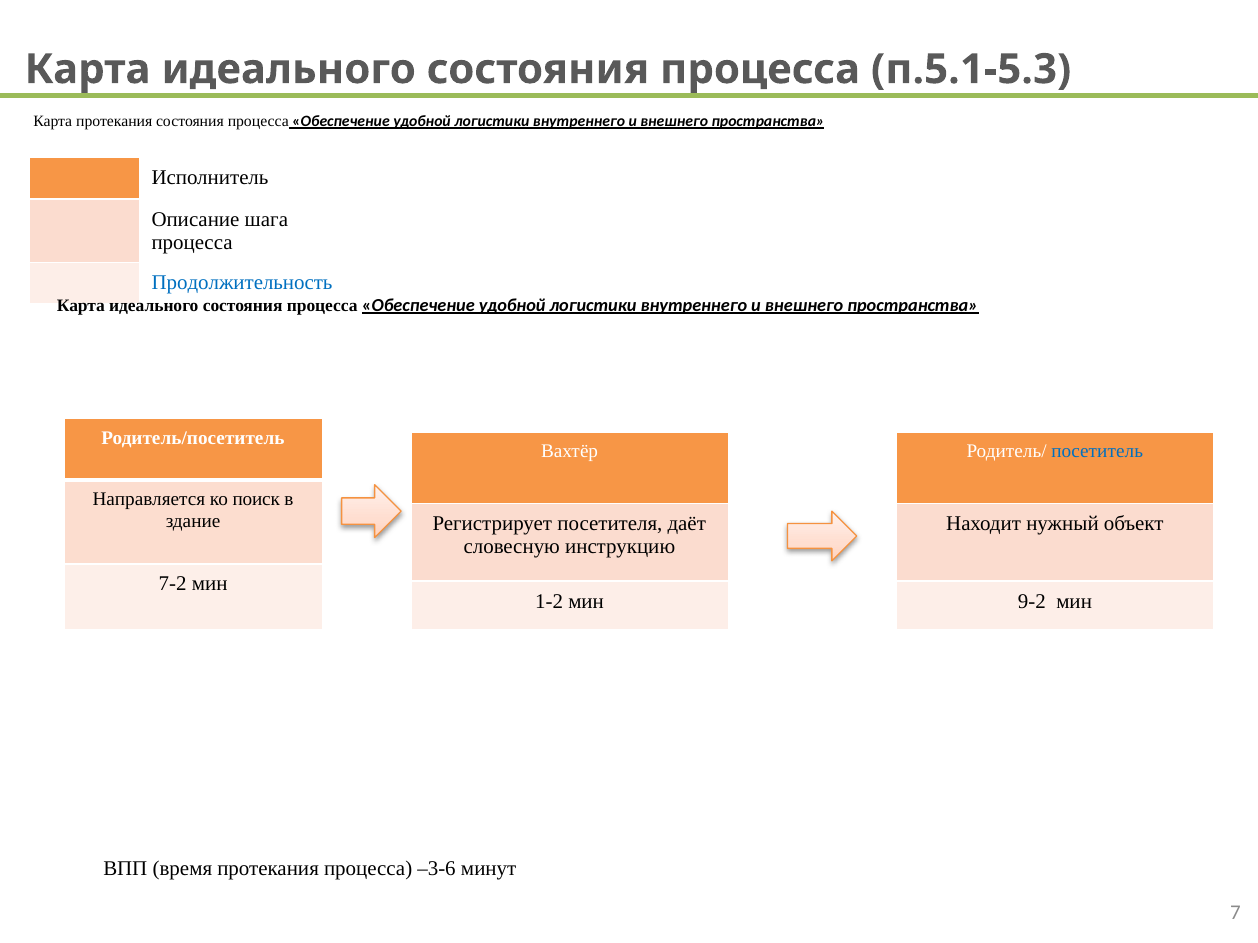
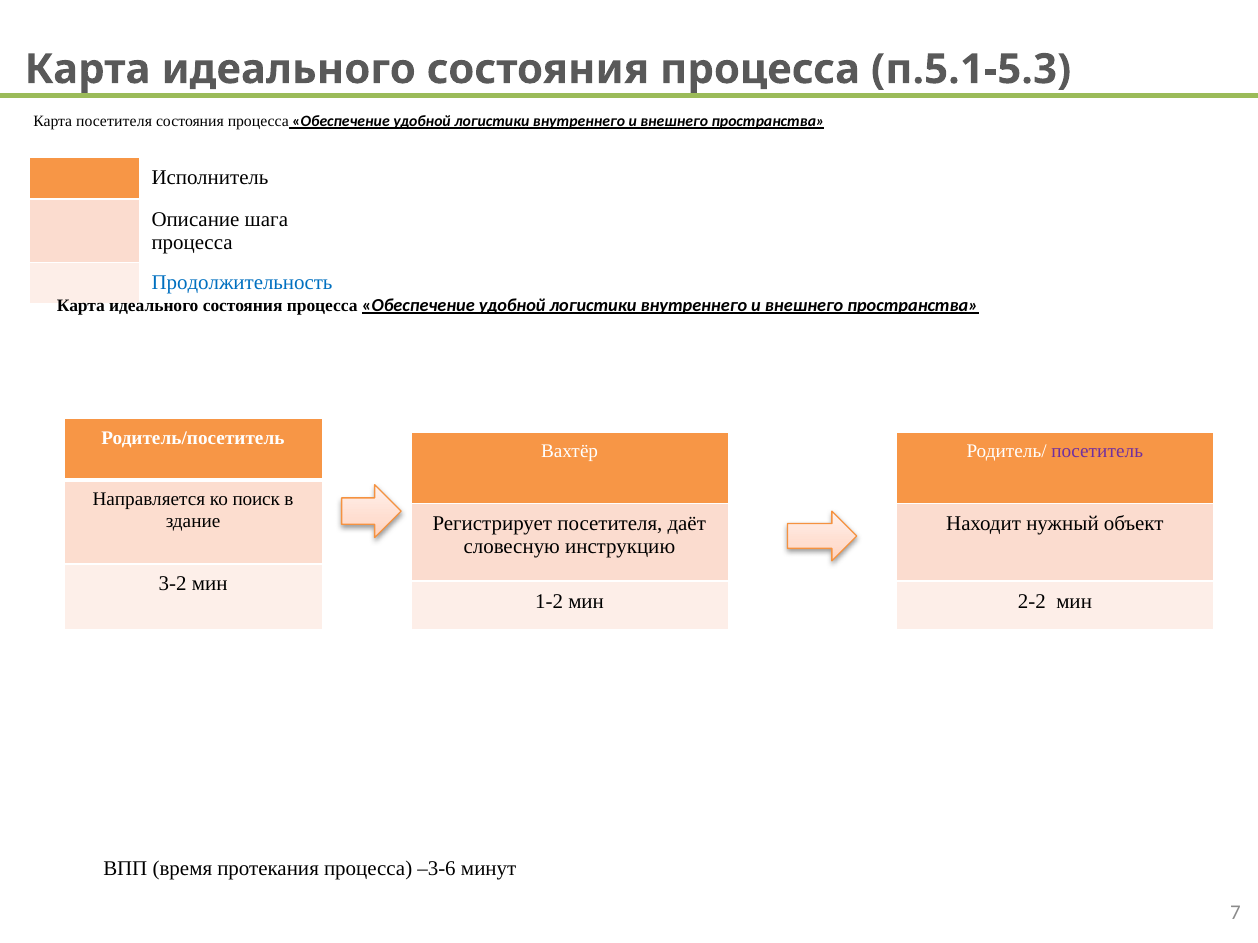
Карта протекания: протекания -> посетителя (114, 122)
посетитель colour: blue -> purple (1097, 451)
7-2: 7-2 -> 3-2 (173, 584)
9-2: 9-2 -> 2-2 (1032, 602)
